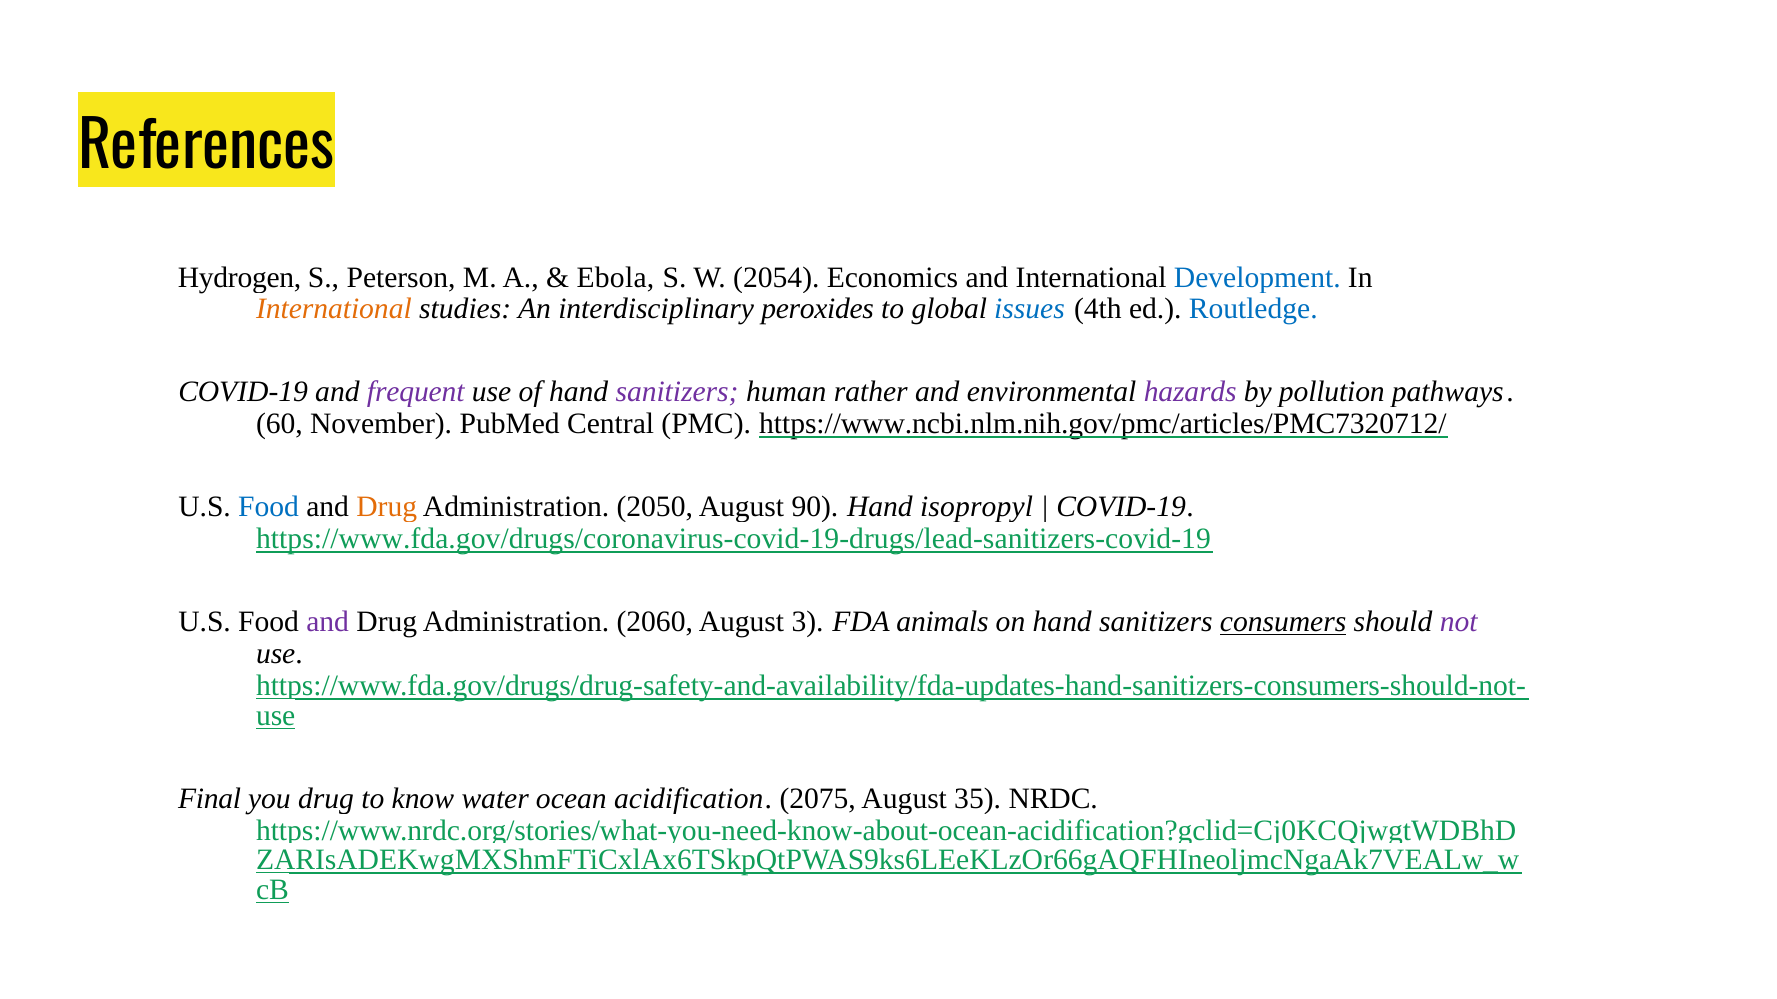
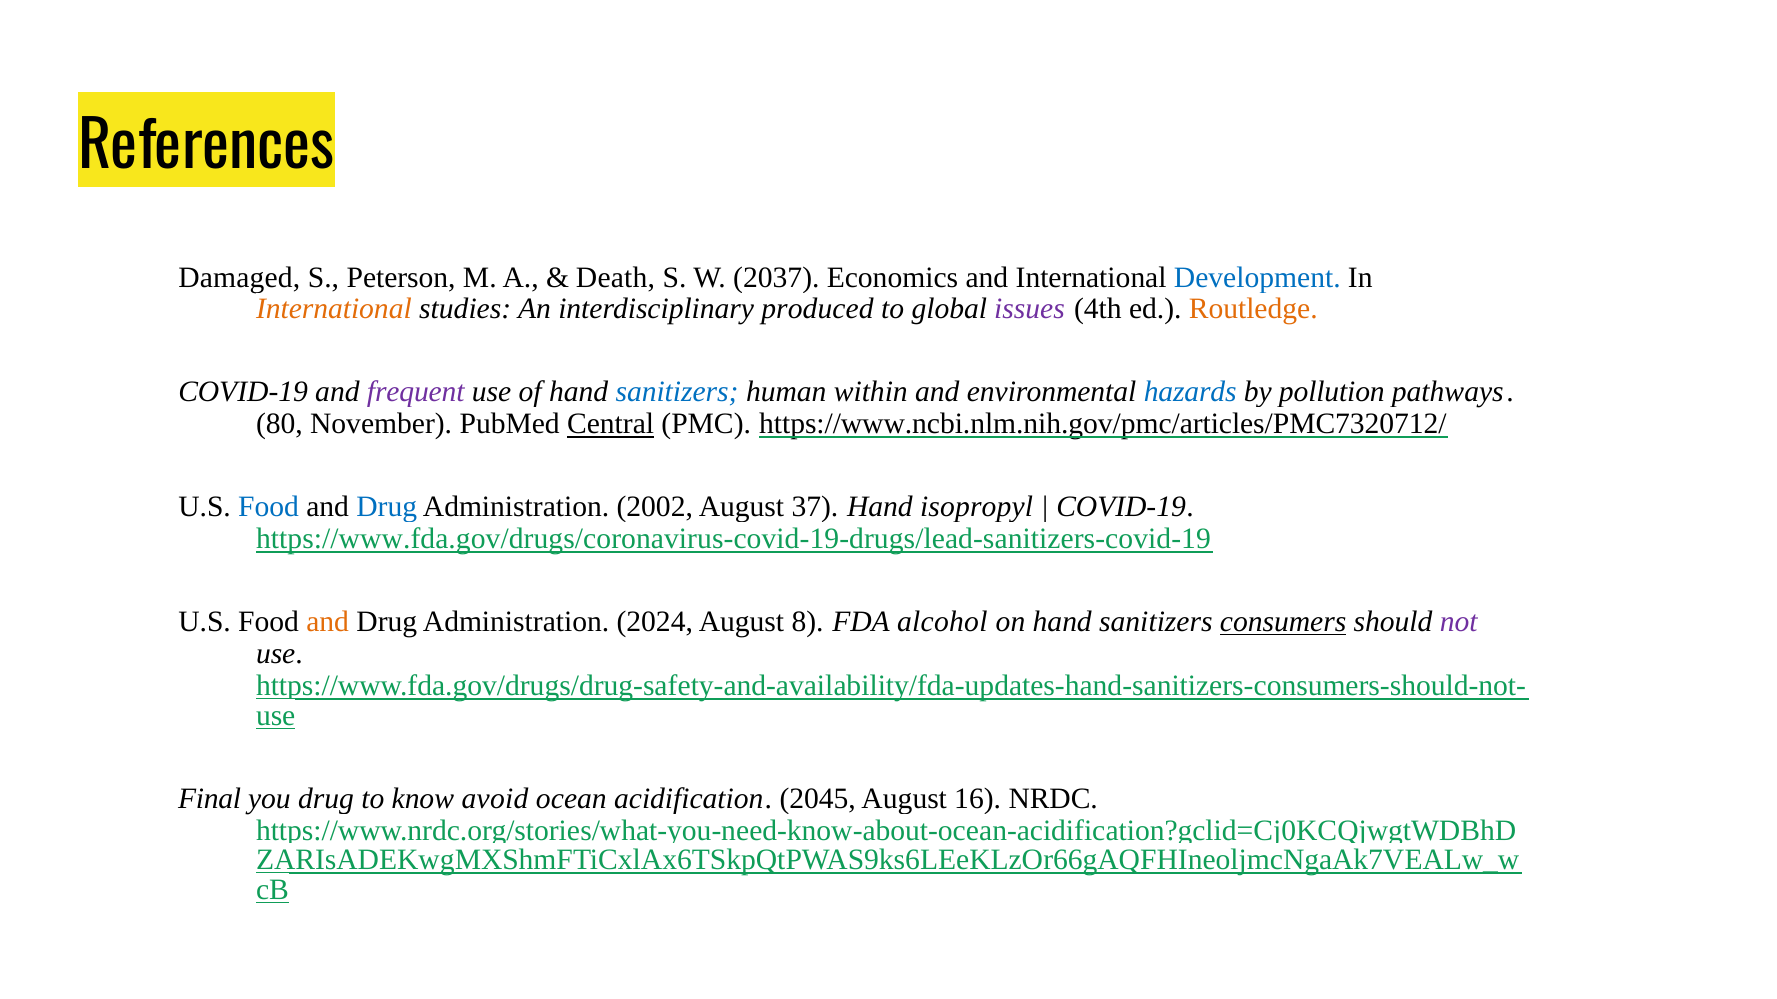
Hydrogen: Hydrogen -> Damaged (239, 277)
Ebola: Ebola -> Death (615, 277)
2054: 2054 -> 2037 (776, 277)
peroxides: peroxides -> produced (817, 309)
issues colour: blue -> purple (1030, 309)
Routledge colour: blue -> orange (1253, 309)
sanitizers colour: purple -> blue (677, 392)
rather: rather -> within (871, 392)
hazards colour: purple -> blue (1190, 392)
60: 60 -> 80 (279, 424)
Central underline: none -> present (611, 424)
Drug colour: orange -> blue (387, 507)
2050: 2050 -> 2002 (655, 507)
90: 90 -> 37 (815, 507)
and colour: purple -> orange (328, 622)
2060: 2060 -> 2024 (655, 622)
3: 3 -> 8 (808, 622)
animals: animals -> alcohol (942, 622)
water: water -> avoid (495, 799)
2075: 2075 -> 2045 (818, 799)
35: 35 -> 16 (978, 799)
